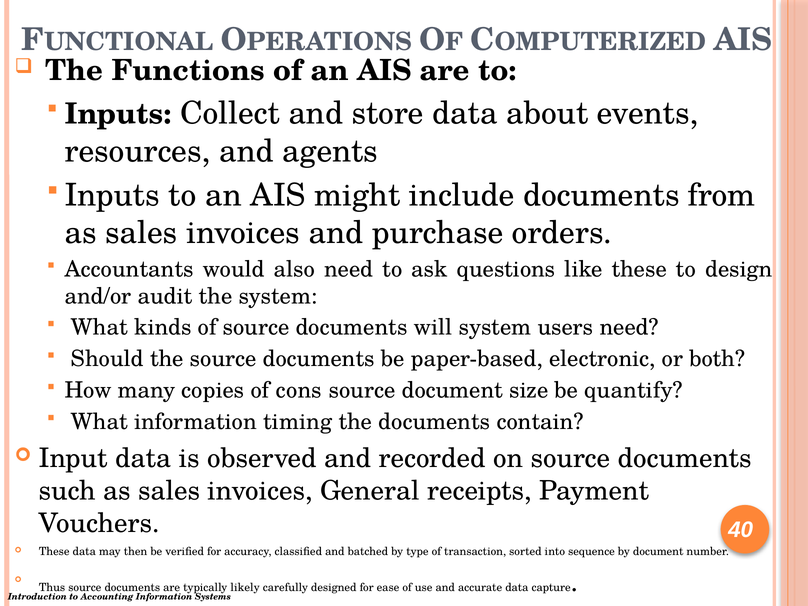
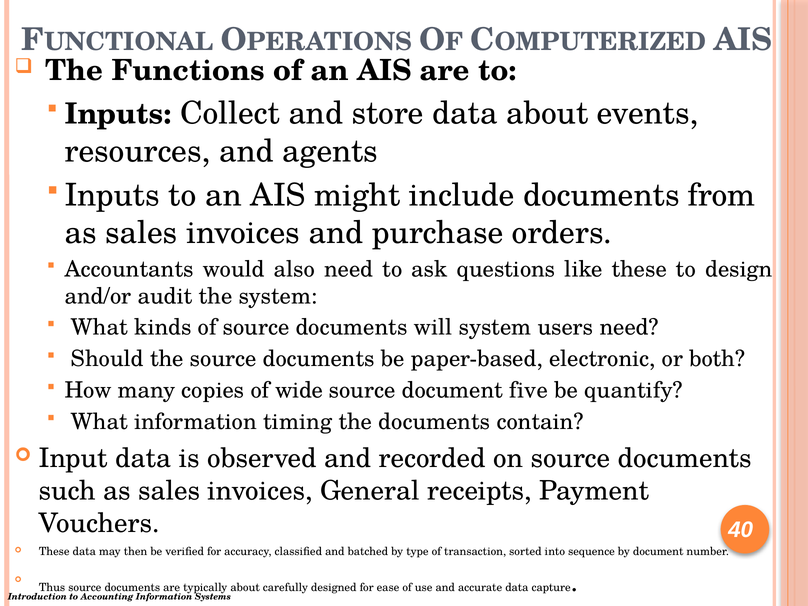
cons: cons -> wide (299, 390)
size: size -> five (529, 390)
typically likely: likely -> about (245, 588)
